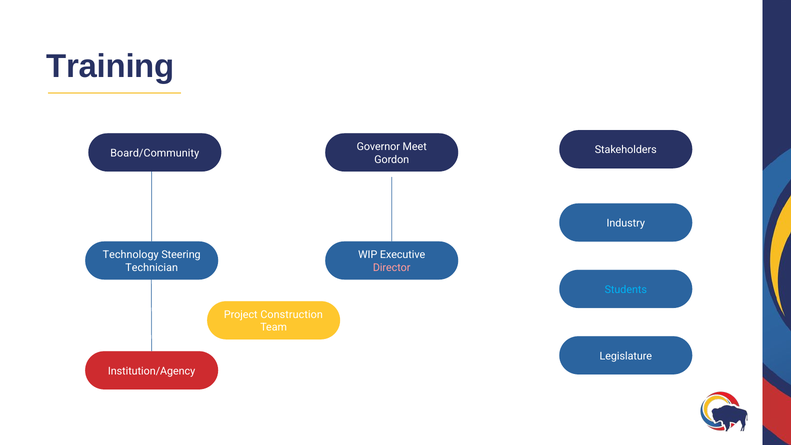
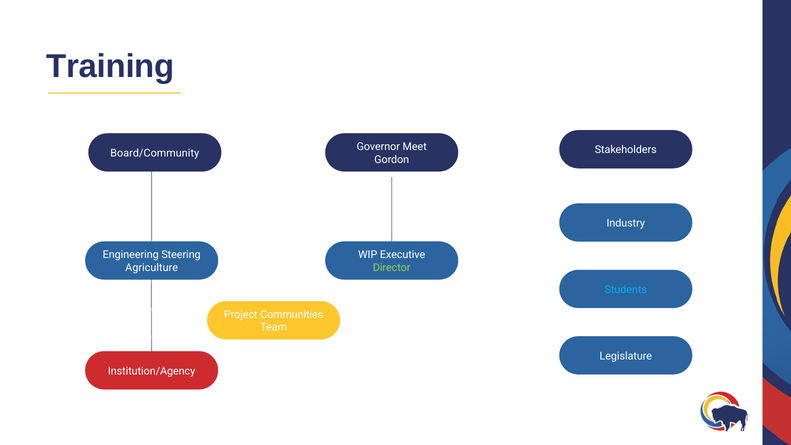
Technology: Technology -> Engineering (131, 255)
Technician: Technician -> Agriculture (152, 268)
Director colour: pink -> light green (392, 268)
Construction: Construction -> Communities (292, 315)
